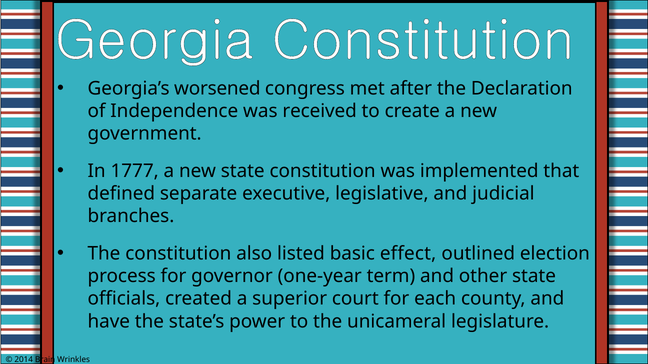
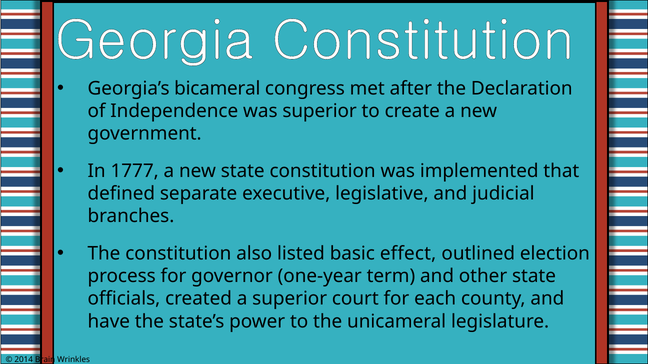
worsened: worsened -> bicameral (217, 88)
was received: received -> superior (320, 111)
